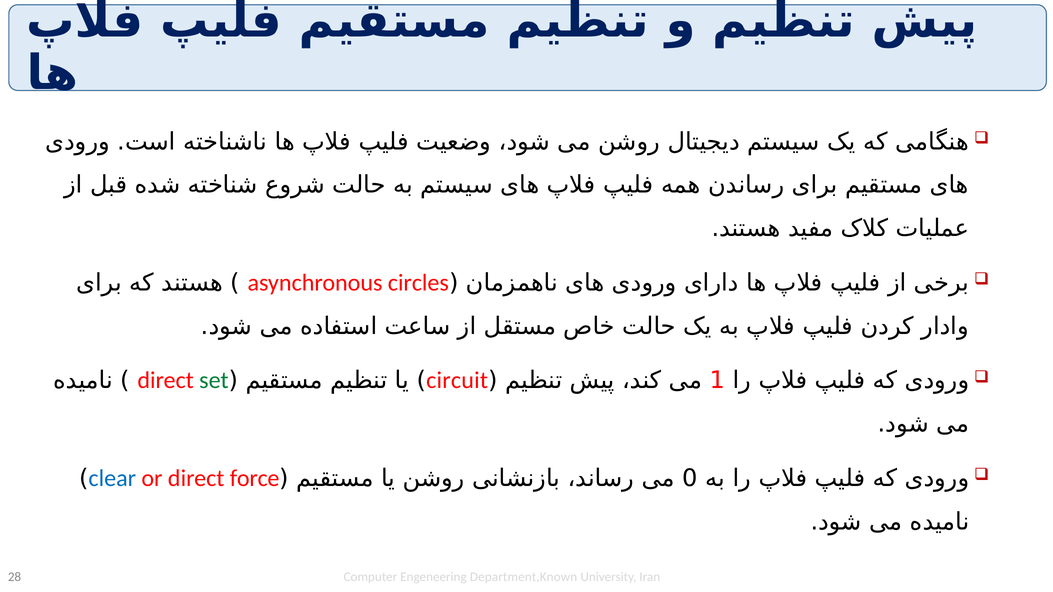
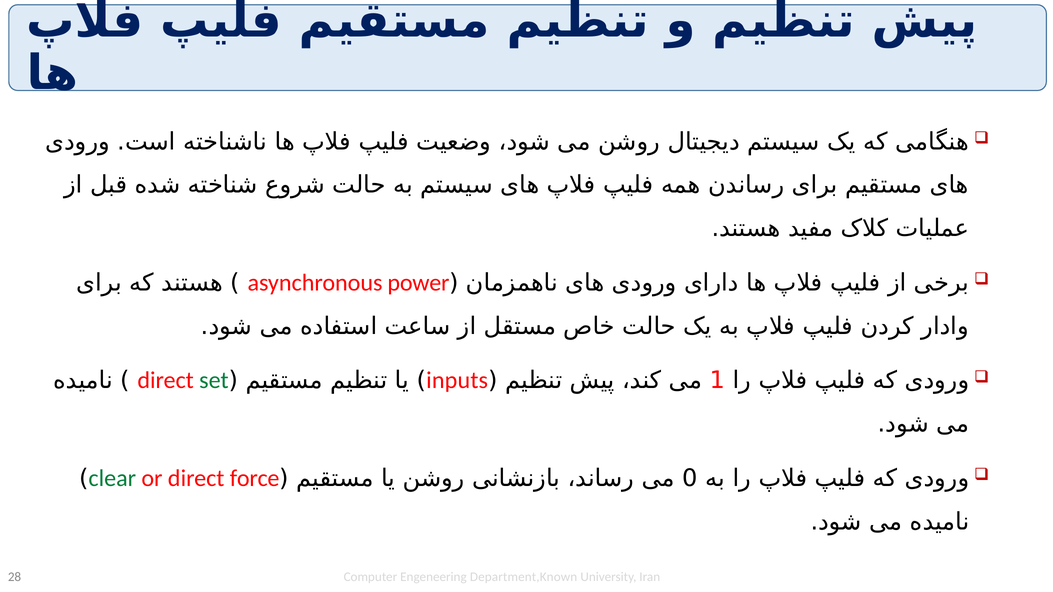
circles: circles -> power (418, 283)
circuit: circuit -> inputs (457, 381)
clear colour: blue -> green (112, 478)
